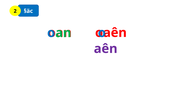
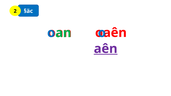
aên underline: none -> present (106, 49)
